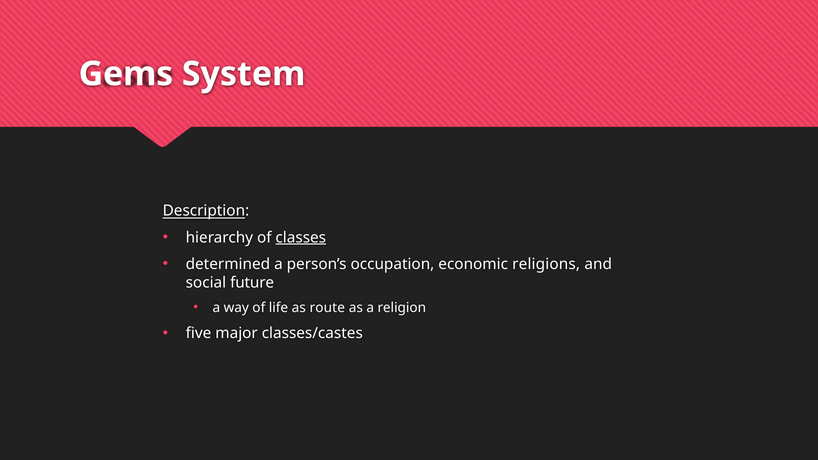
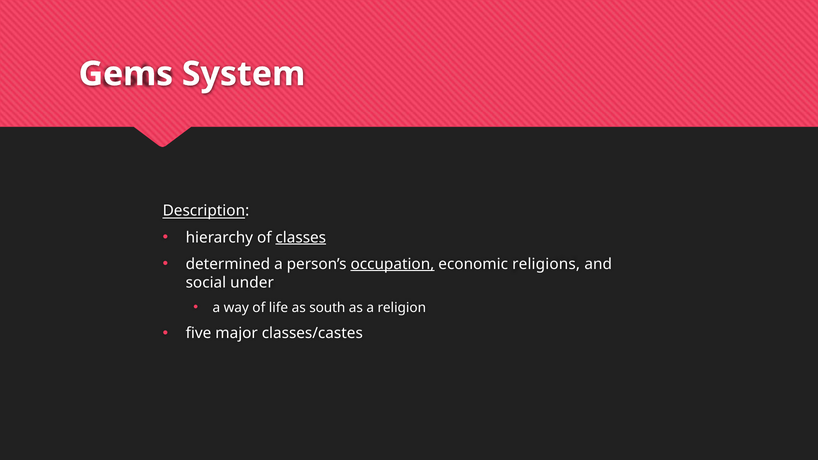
occupation underline: none -> present (392, 264)
future: future -> under (252, 283)
route: route -> south (327, 308)
